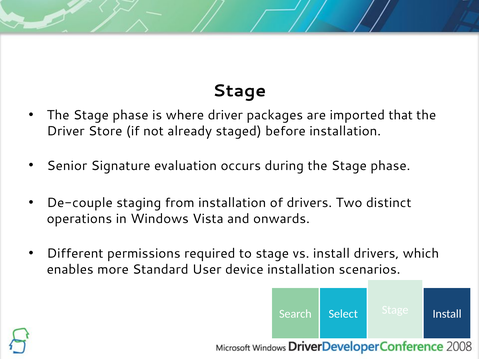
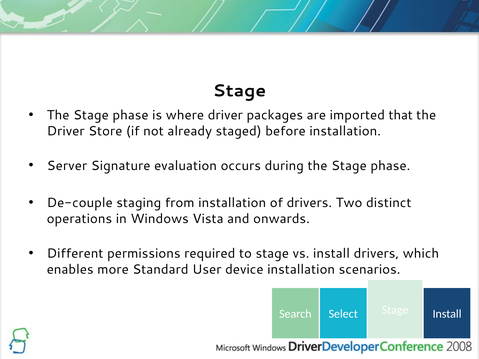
Senior: Senior -> Server (67, 166)
